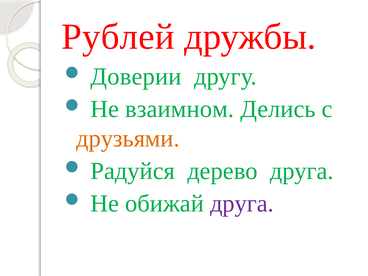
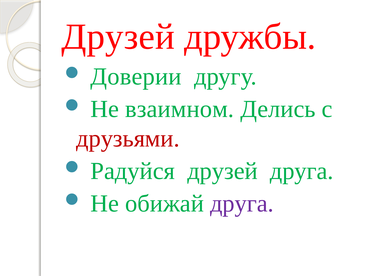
Рублей: Рублей -> Друзей (118, 37)
друзьями colour: orange -> red (128, 138)
Радуйся дерево: дерево -> друзей (222, 171)
